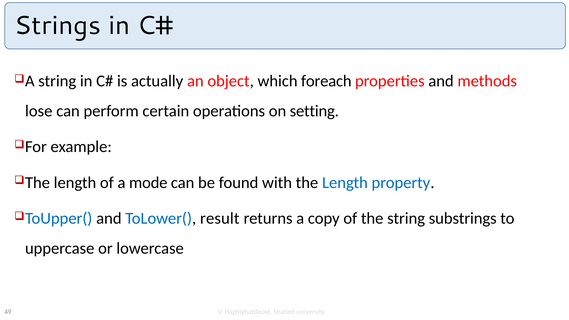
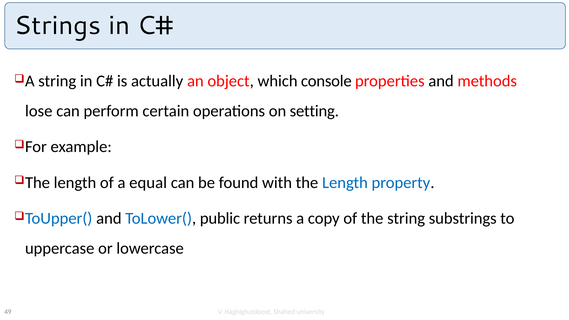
foreach: foreach -> console (326, 81)
mode: mode -> equal (148, 183)
result: result -> public (220, 218)
